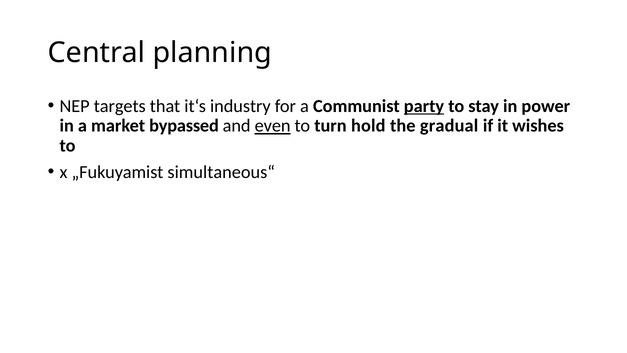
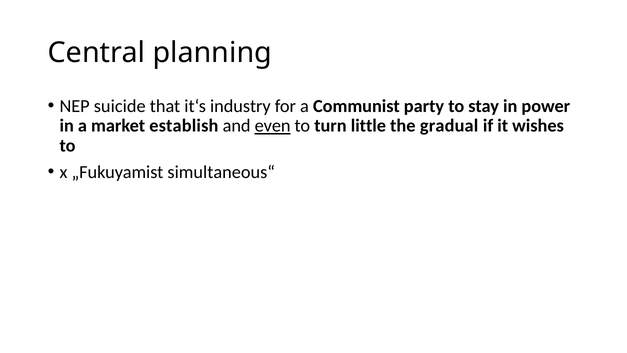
targets: targets -> suicide (120, 106)
party underline: present -> none (424, 106)
bypassed: bypassed -> establish (184, 126)
hold: hold -> little (368, 126)
